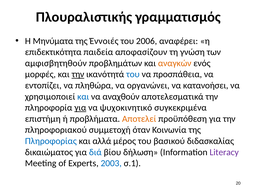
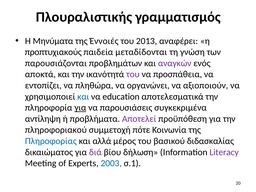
2006: 2006 -> 2013 (147, 41)
επιδεκτικότητα: επιδεκτικότητα -> προπτυχιακούς (53, 52)
αποφασίζουν: αποφασίζουν -> μεταδίδονται (141, 52)
αμφισβητηθούν: αμφισβητηθούν -> παρουσιάζονται (56, 63)
αναγκών colour: orange -> purple (175, 63)
μορφές: μορφές -> αποκτά (40, 74)
την underline: present -> none (78, 74)
του colour: blue -> purple (133, 74)
κατανοήσει: κατανοήσει -> αξιοποιούν (206, 85)
αναχθούν: αναχθούν -> education (121, 97)
ψυχοκινητικό: ψυχοκινητικό -> παρουσιάσεις (126, 108)
επιστήμη: επιστήμη -> αντίληψη (43, 119)
Αποτελεί colour: orange -> purple (139, 119)
όταν: όταν -> πότε (141, 130)
διά colour: blue -> purple (95, 152)
